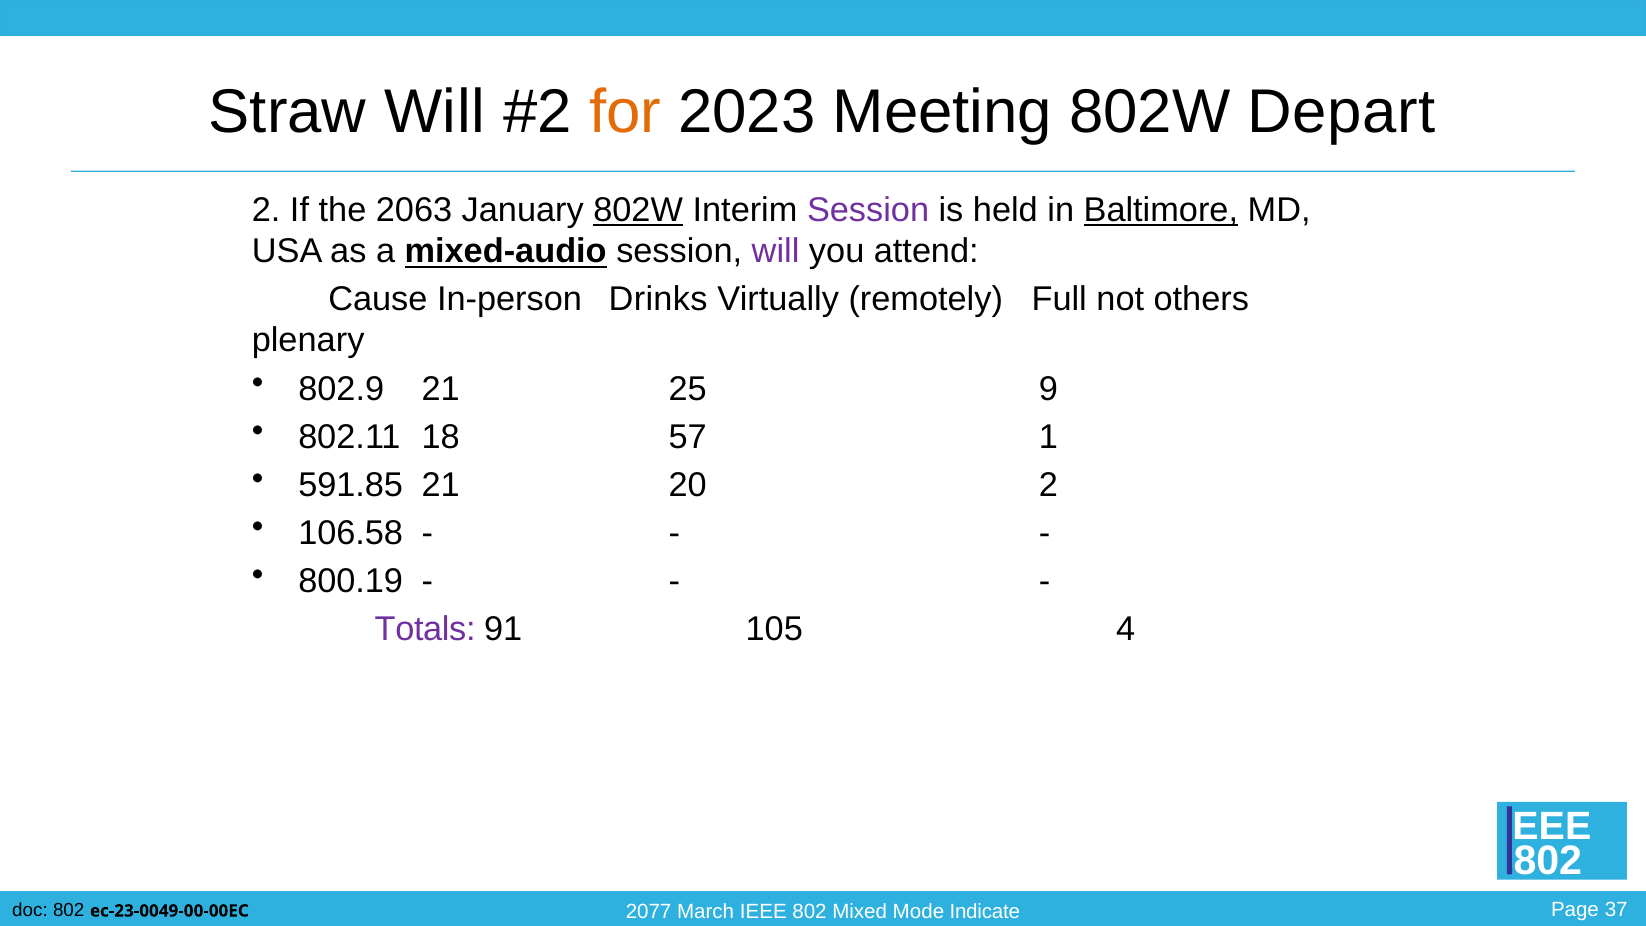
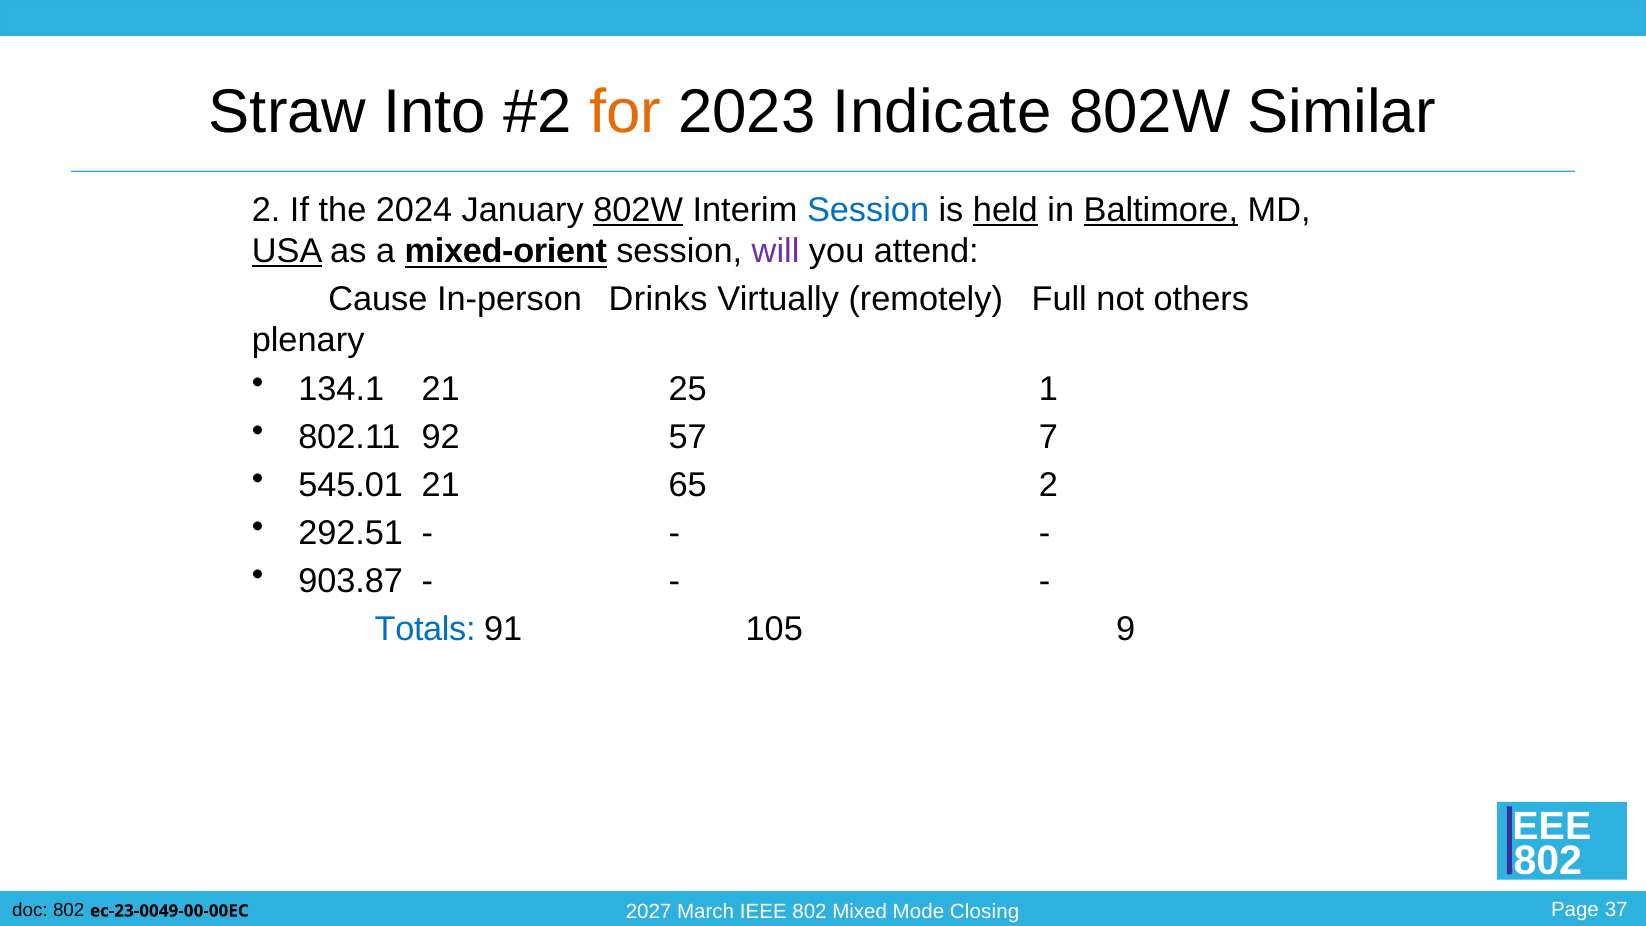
Straw Will: Will -> Into (435, 112)
Meeting: Meeting -> Indicate (942, 112)
Depart: Depart -> Similar (1342, 112)
2063: 2063 -> 2024 (414, 210)
Session colour: purple -> blue (868, 210)
held underline: none -> present (1005, 210)
USA underline: none -> present (287, 251)
mixed-audio: mixed-audio -> mixed-orient (506, 251)
802.9: 802.9 -> 134.1 (341, 389)
9: 9 -> 1 (1049, 389)
18: 18 -> 92 (441, 437)
1: 1 -> 7 (1049, 437)
591.85: 591.85 -> 545.01 (351, 485)
20: 20 -> 65 (688, 485)
106.58: 106.58 -> 292.51 (351, 533)
800.19: 800.19 -> 903.87 (351, 581)
Totals colour: purple -> blue (425, 629)
4: 4 -> 9 (1126, 629)
2077: 2077 -> 2027 (649, 911)
Indicate: Indicate -> Closing (985, 911)
